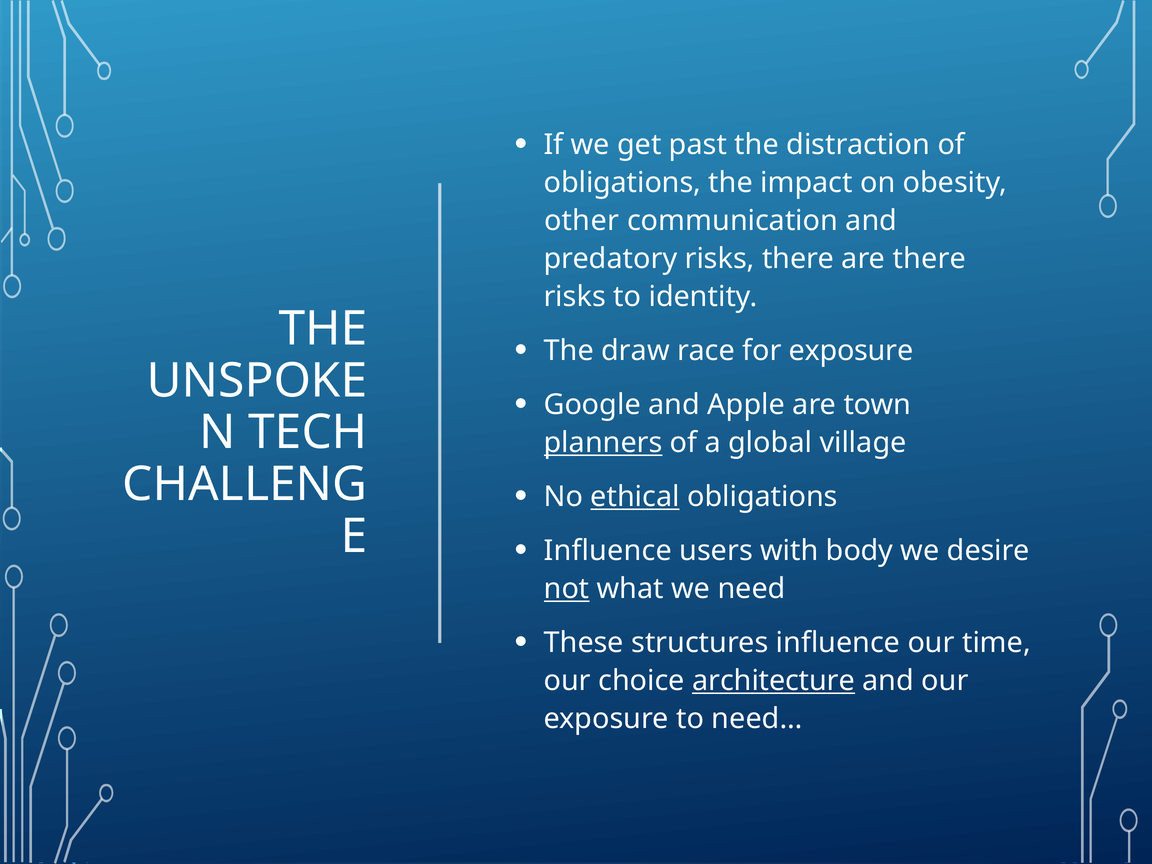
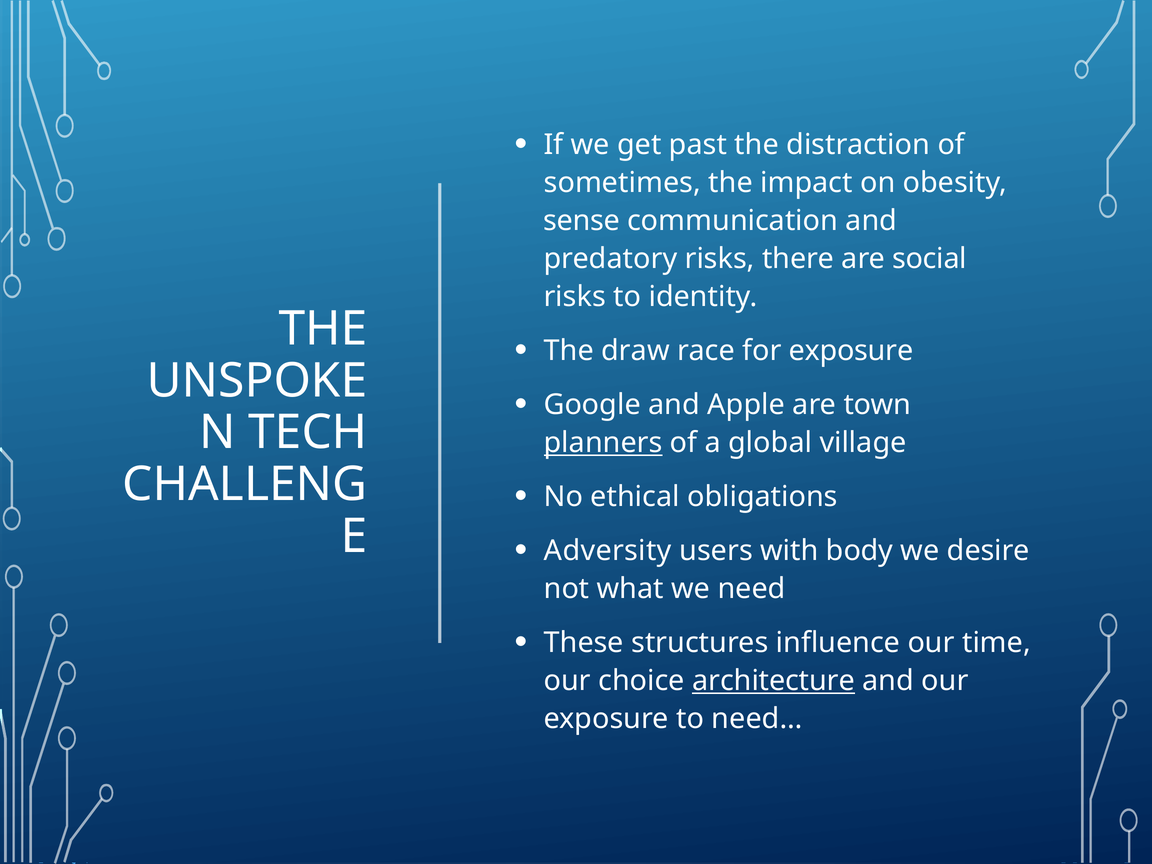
obligations: obligations -> sometimes (622, 183)
other: other -> sense (582, 221)
are there: there -> social (930, 259)
ethical underline: present -> none (635, 497)
Influence: Influence -> Adversity (608, 551)
not underline: present -> none (567, 589)
